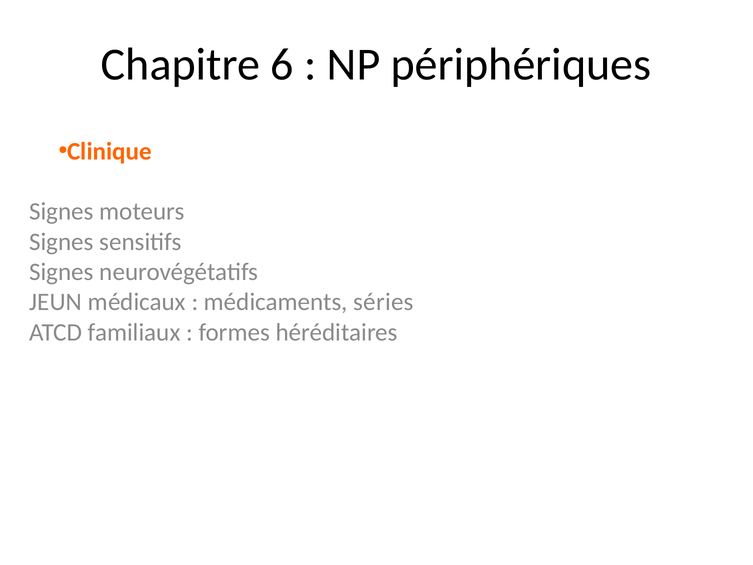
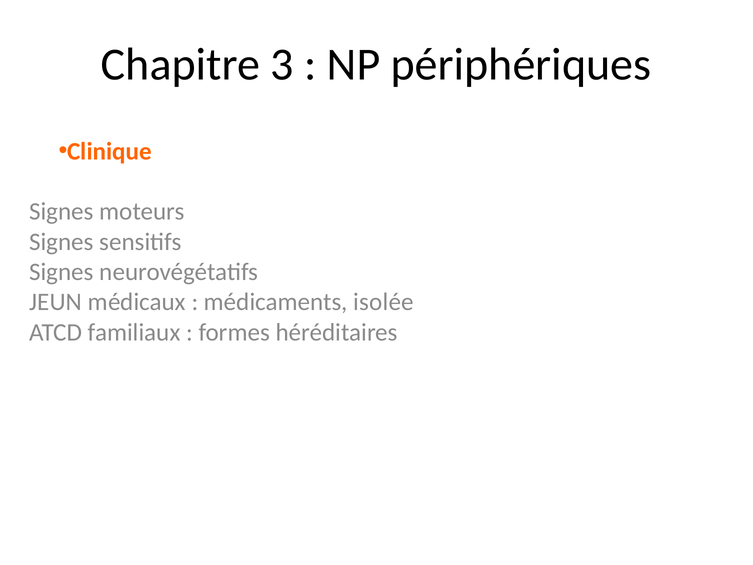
6: 6 -> 3 (282, 65)
séries: séries -> isolée (384, 302)
